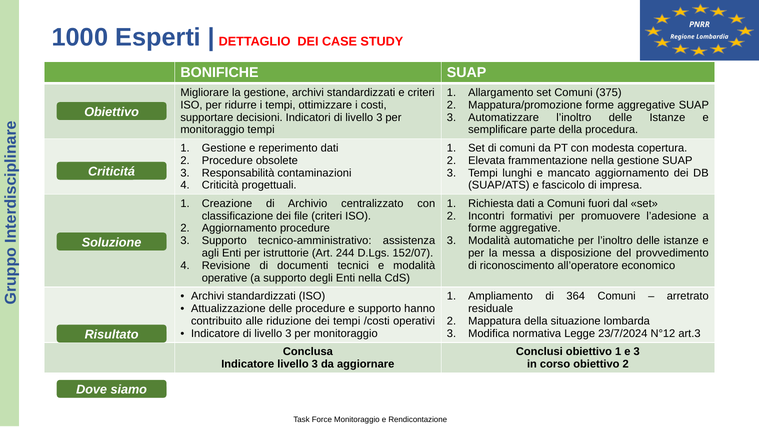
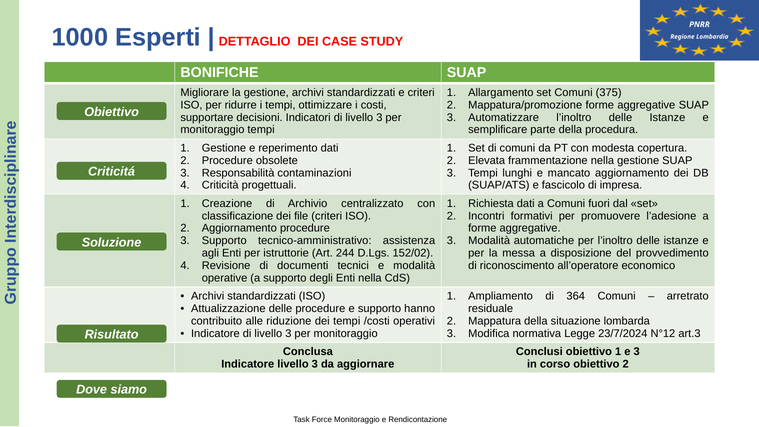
152/07: 152/07 -> 152/02 (413, 253)
